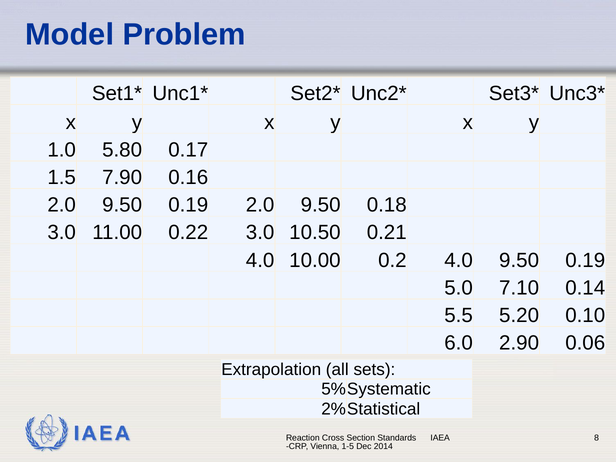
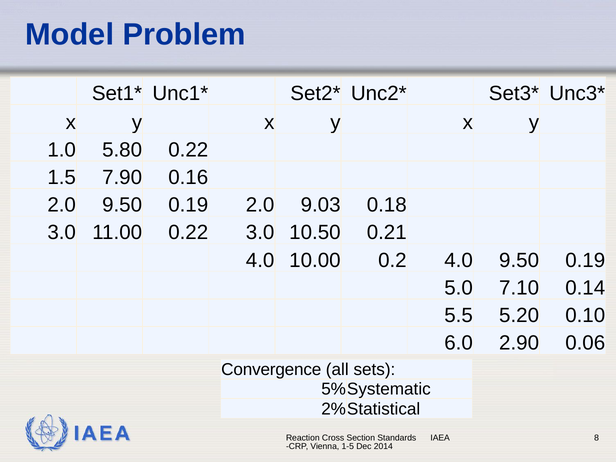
5.80 0.17: 0.17 -> 0.22 (188, 150)
0.19 2.0 9.50: 9.50 -> 9.03 (321, 205)
Extrapolation: Extrapolation -> Convergence (271, 370)
